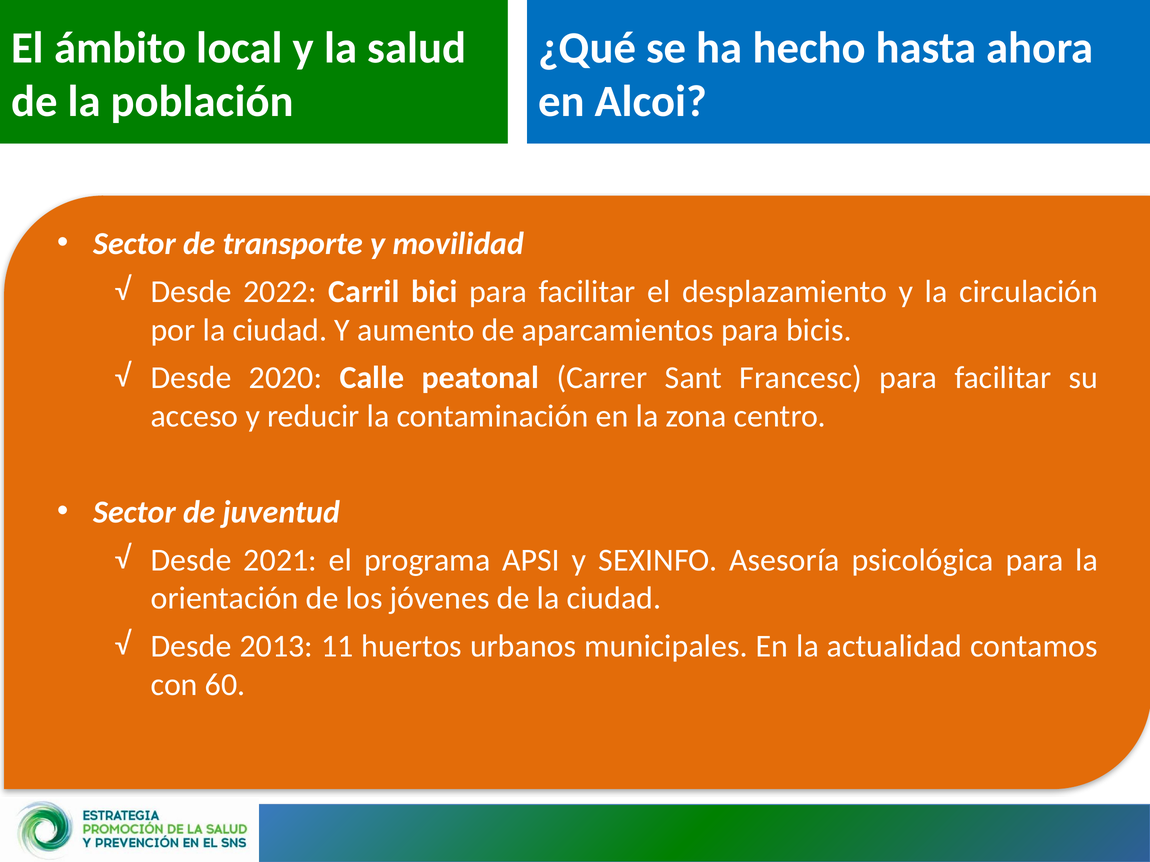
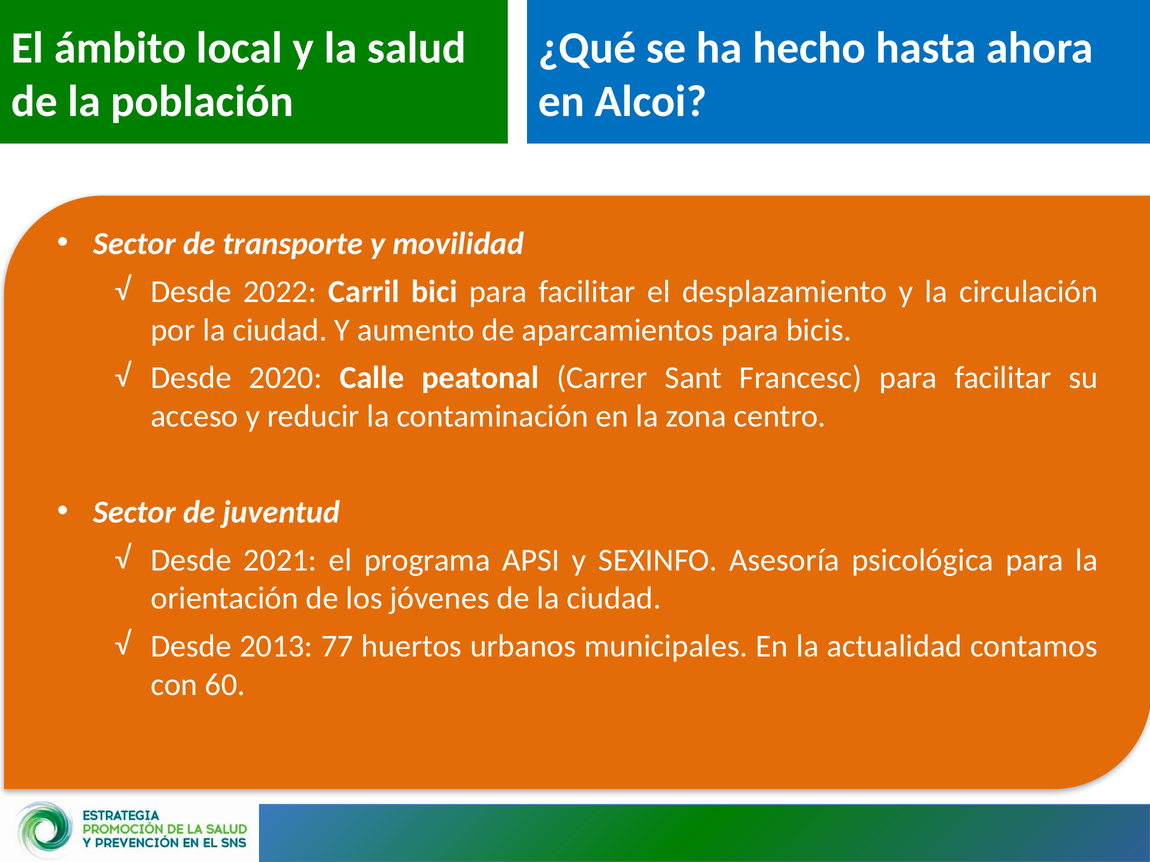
11: 11 -> 77 (337, 647)
